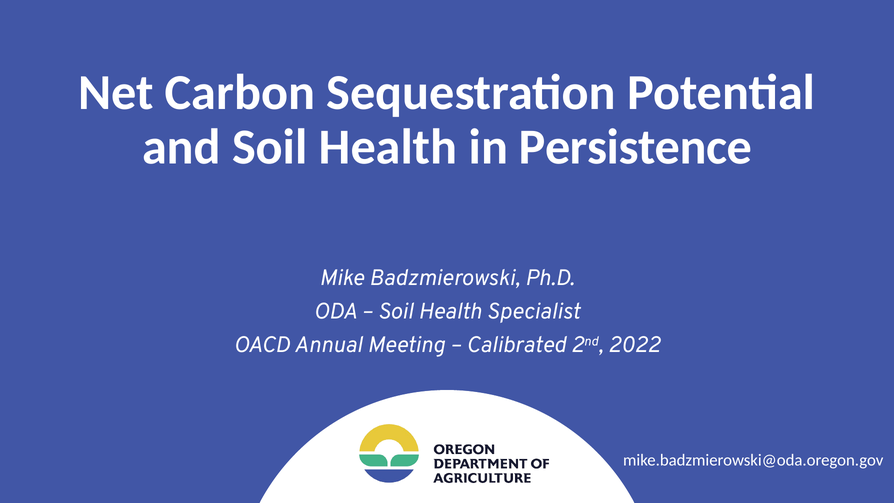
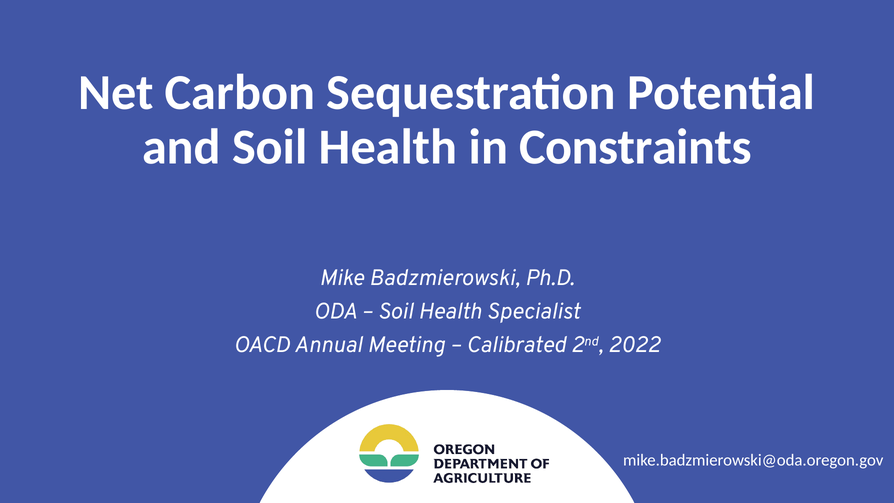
Persistence: Persistence -> Constraints (635, 147)
